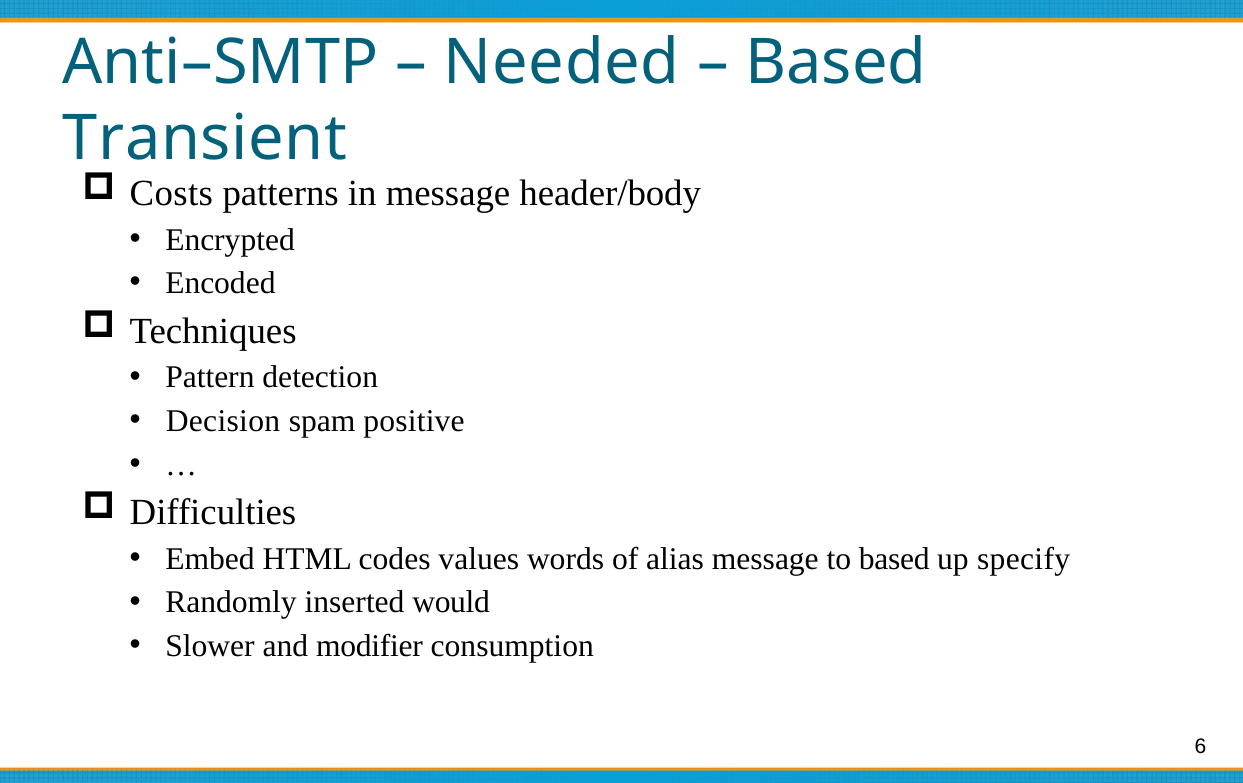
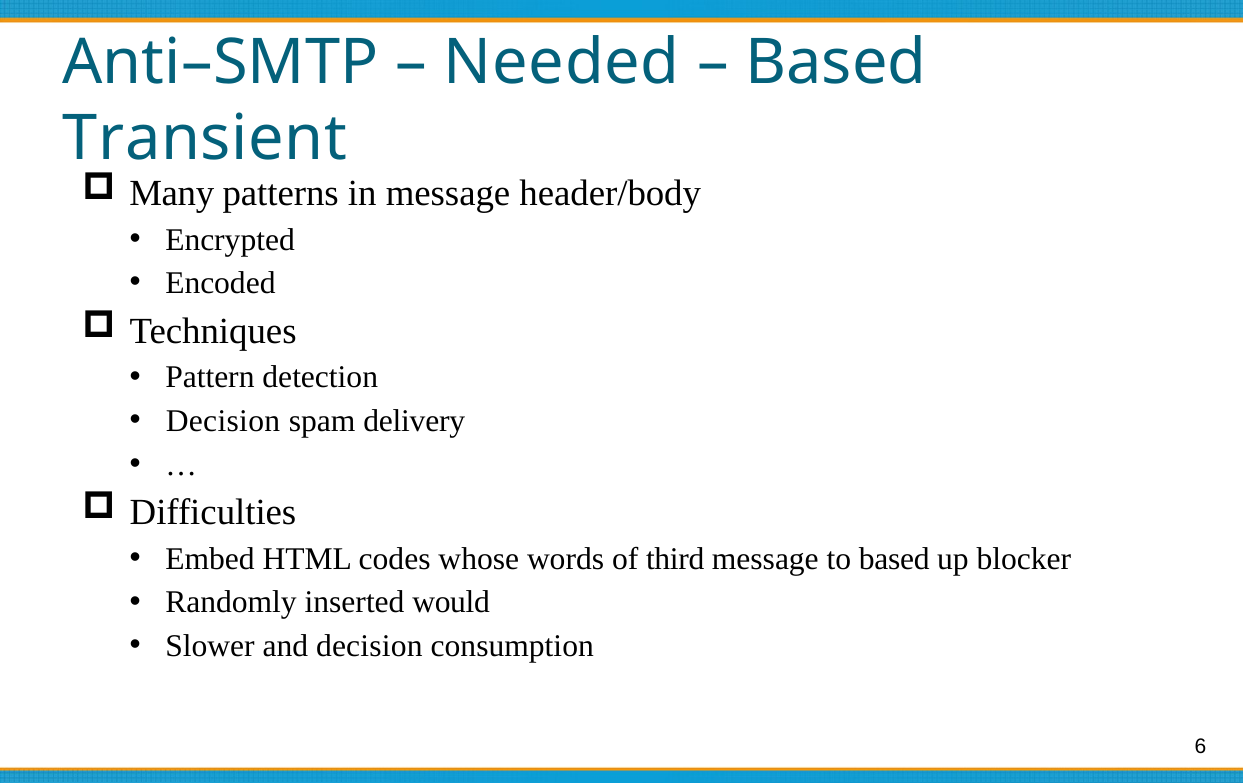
Costs: Costs -> Many (172, 193)
positive: positive -> delivery (414, 421)
values: values -> whose (479, 559)
alias: alias -> third (675, 559)
specify: specify -> blocker (1024, 559)
and modifier: modifier -> decision (369, 646)
